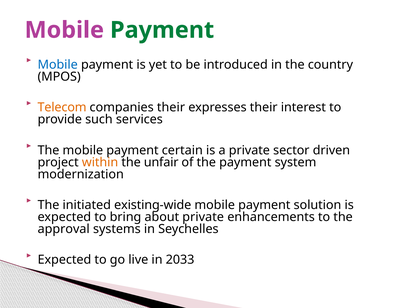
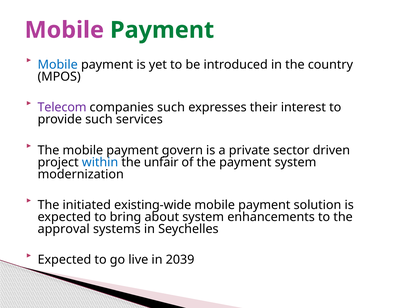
Telecom colour: orange -> purple (62, 108)
companies their: their -> such (171, 108)
certain: certain -> govern (182, 150)
within colour: orange -> blue (100, 162)
about private: private -> system (203, 217)
2033: 2033 -> 2039 (180, 260)
